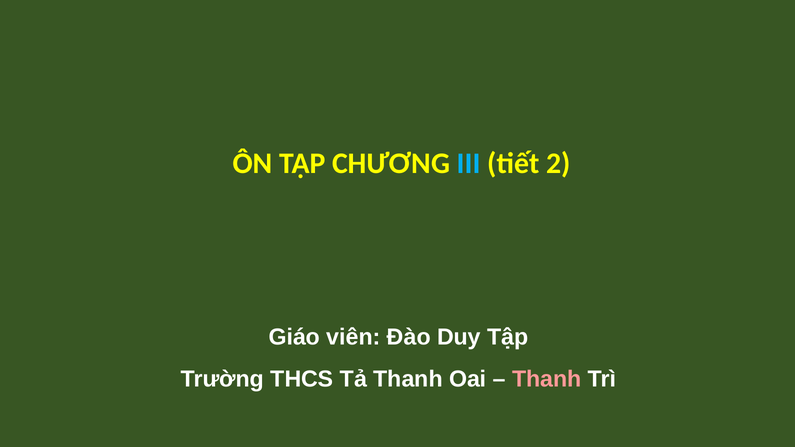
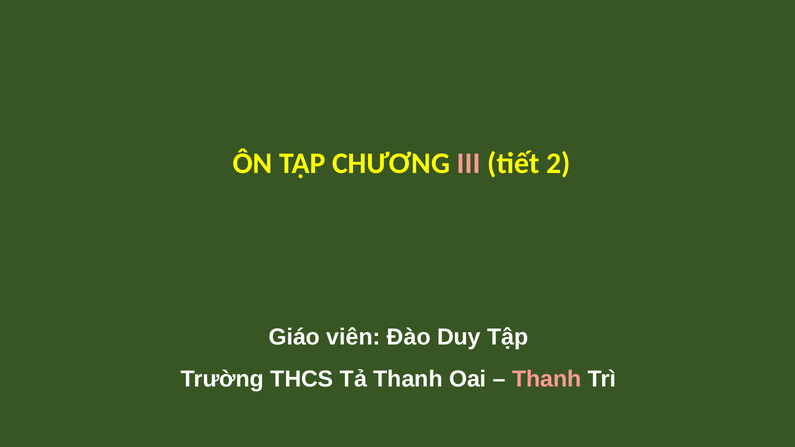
III colour: light blue -> pink (469, 163)
